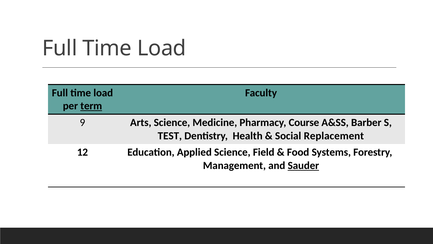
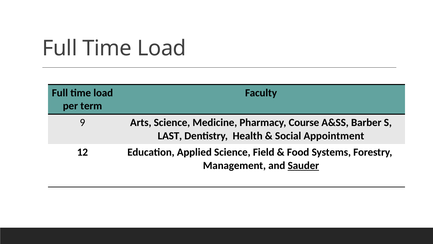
term underline: present -> none (91, 106)
TEST: TEST -> LAST (170, 136)
Replacement: Replacement -> Appointment (334, 136)
